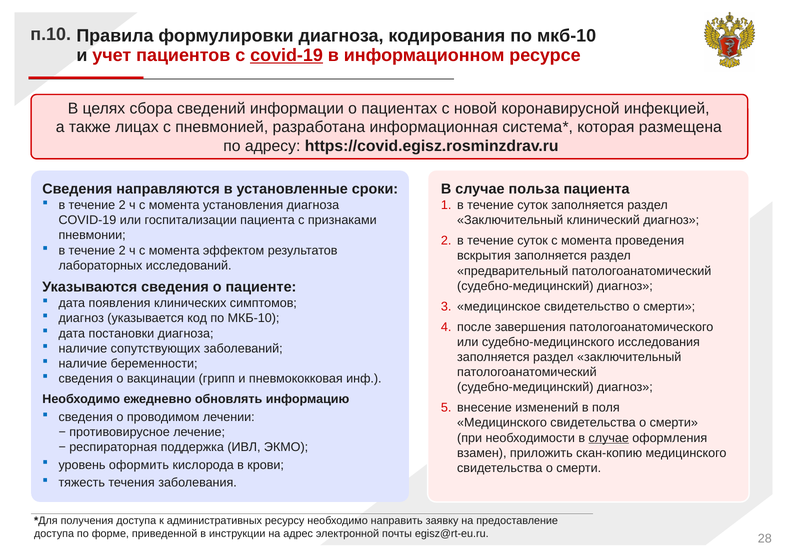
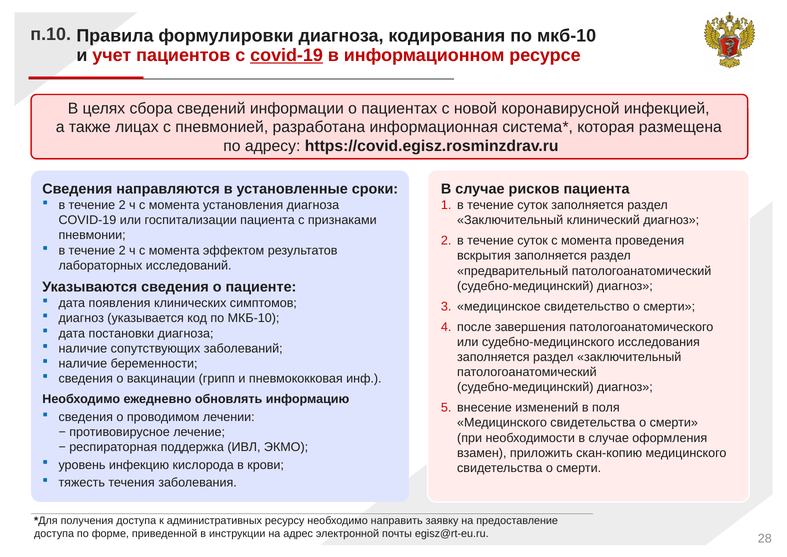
польза: польза -> рисков (534, 189)
случае underline: present -> none (609, 438)
оформить: оформить -> инфекцию (139, 465)
